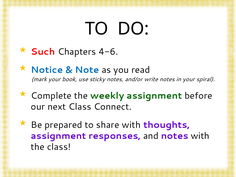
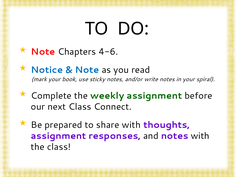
Such: Such -> Note (43, 52)
